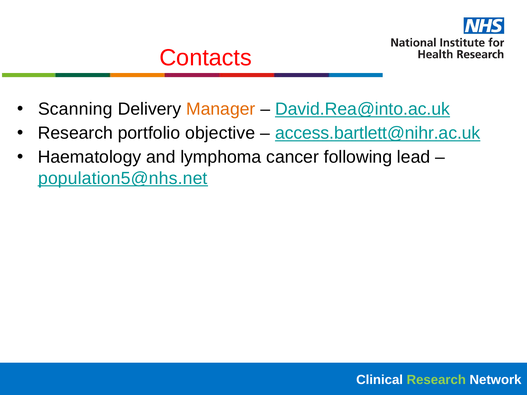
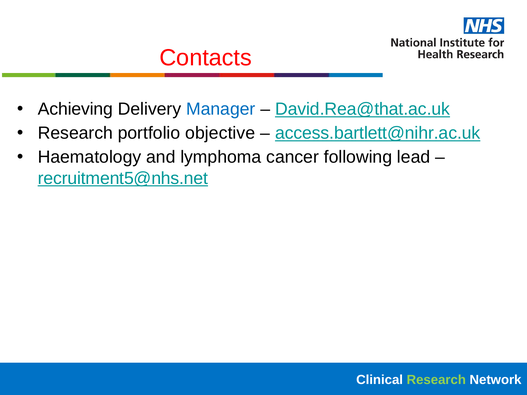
Scanning: Scanning -> Achieving (75, 109)
Manager colour: orange -> blue (221, 109)
David.Rea@into.ac.uk: David.Rea@into.ac.uk -> David.Rea@that.ac.uk (363, 109)
population5@nhs.net: population5@nhs.net -> recruitment5@nhs.net (123, 178)
